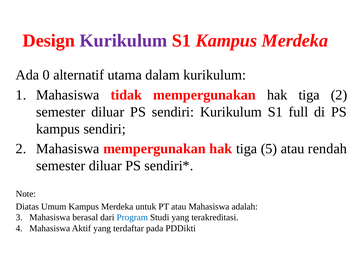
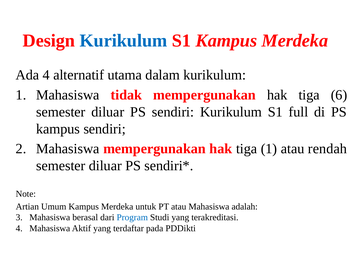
Kurikulum colour: purple -> blue (123, 41)
Ada 0: 0 -> 4 (46, 75)
tiga 2: 2 -> 6 (339, 95)
tiga 5: 5 -> 1 (269, 148)
Diatas: Diatas -> Artian (27, 206)
